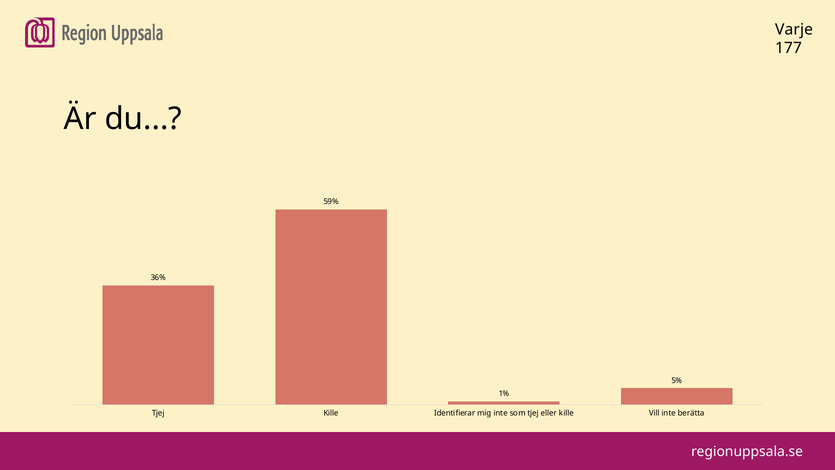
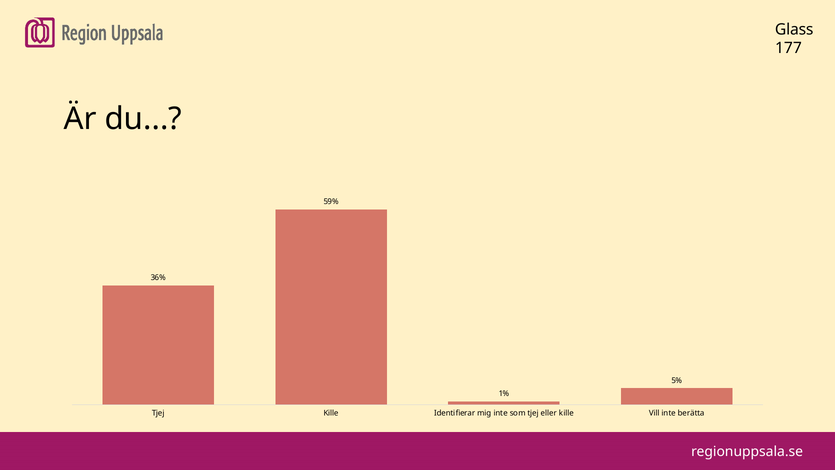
Varje: Varje -> Glass (794, 29)
